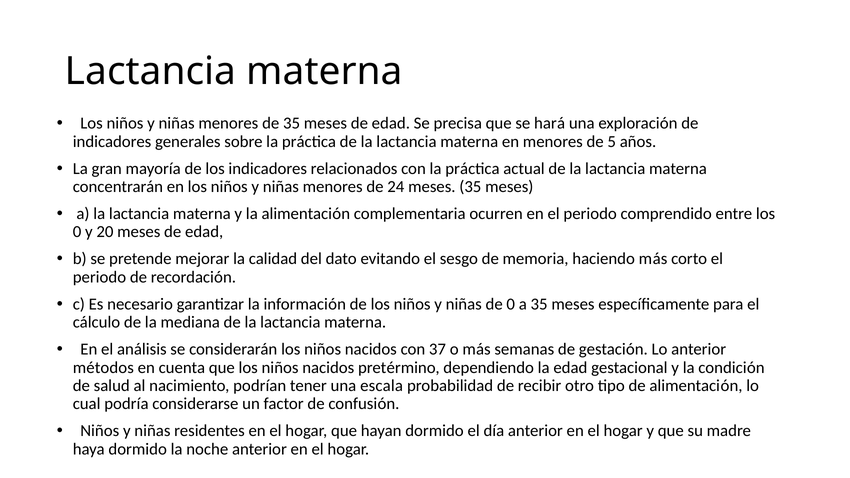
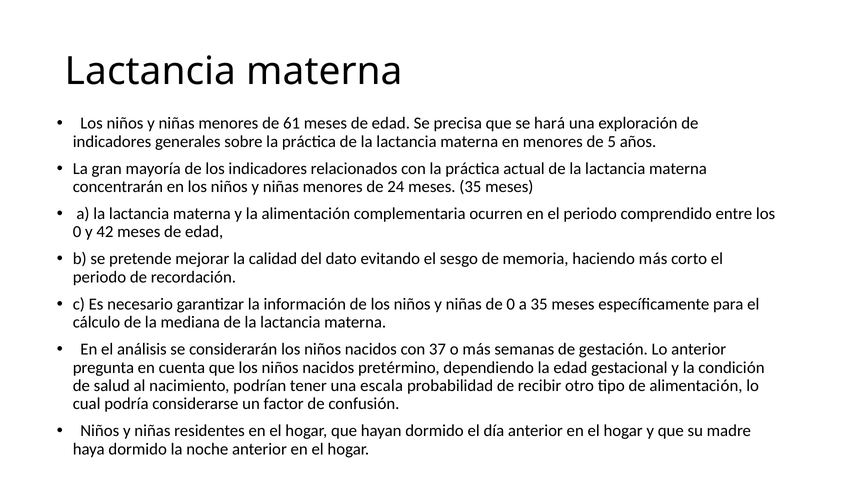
de 35: 35 -> 61 (292, 123)
20: 20 -> 42 (105, 232)
métodos: métodos -> pregunta (103, 368)
